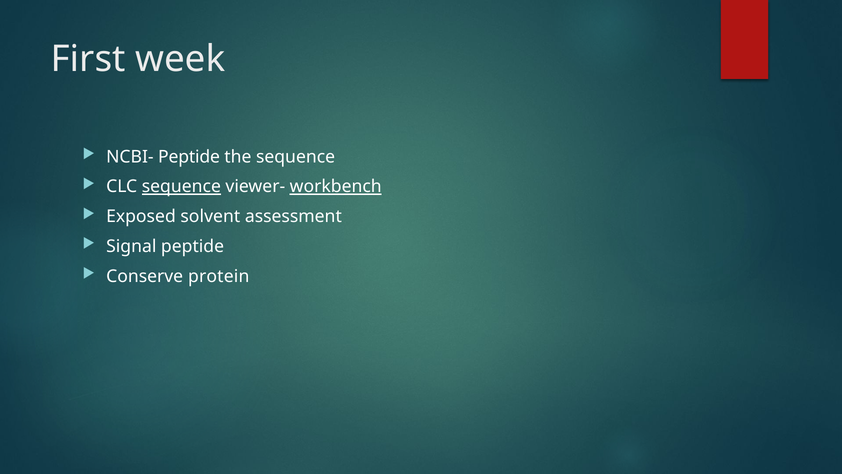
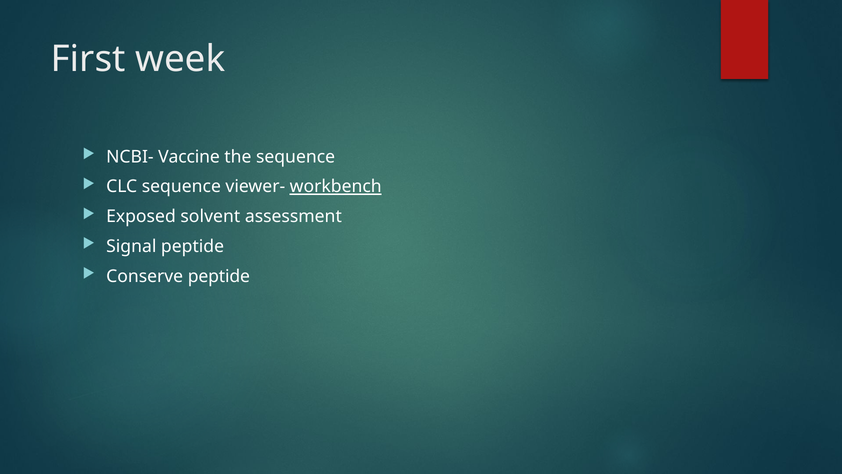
NCBI- Peptide: Peptide -> Vaccine (189, 157)
sequence underline: present -> none (181, 187)
Conserve protein: protein -> peptide (219, 276)
